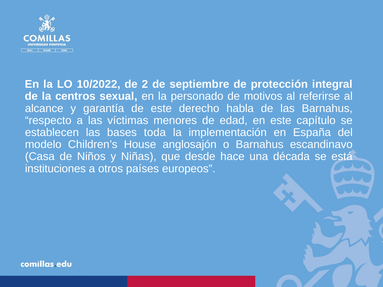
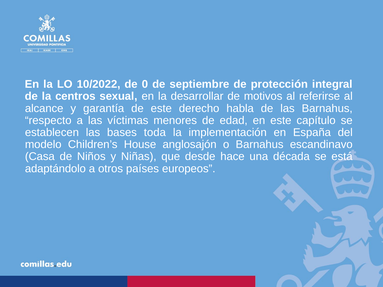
2: 2 -> 0 (145, 84)
personado: personado -> desarrollar (197, 96)
instituciones: instituciones -> adaptándolo (55, 169)
